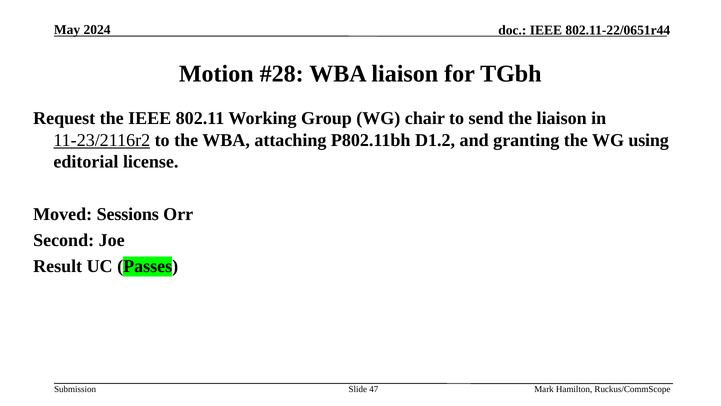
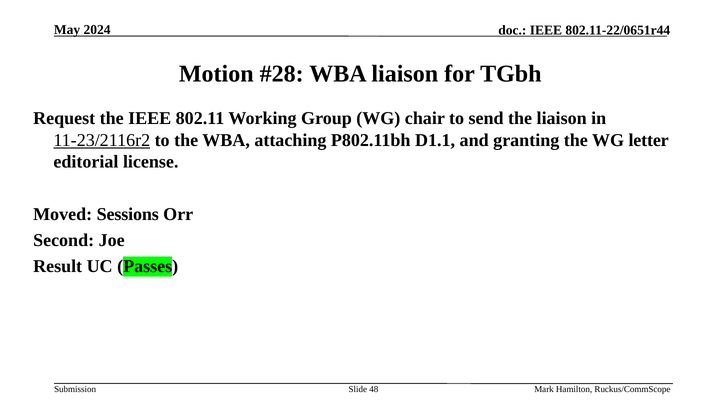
D1.2: D1.2 -> D1.1 (435, 140)
using: using -> letter (649, 140)
47: 47 -> 48 (374, 389)
